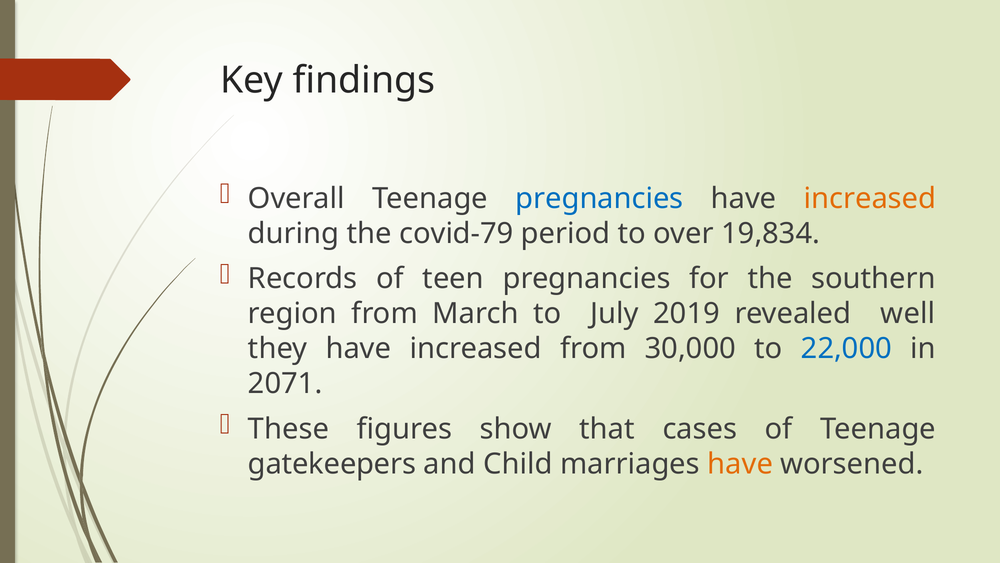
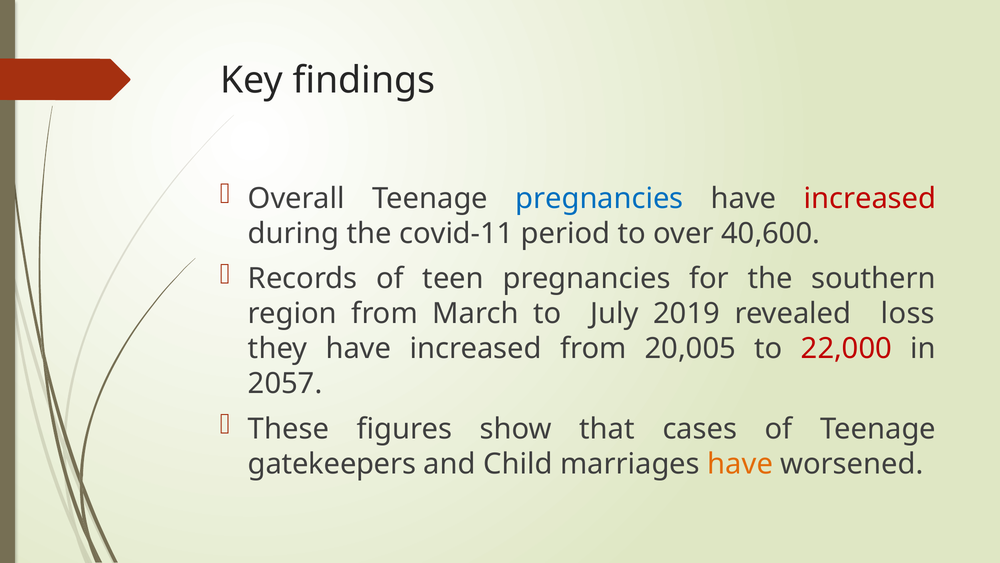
increased colour: orange -> red (870, 198)
covid-79: covid-79 -> covid-11 (456, 233)
19,834: 19,834 -> 40,600 (771, 233)
well: well -> loss (908, 313)
30,000: 30,000 -> 20,005 (690, 348)
22,000 colour: blue -> red (846, 348)
2071: 2071 -> 2057 (285, 383)
